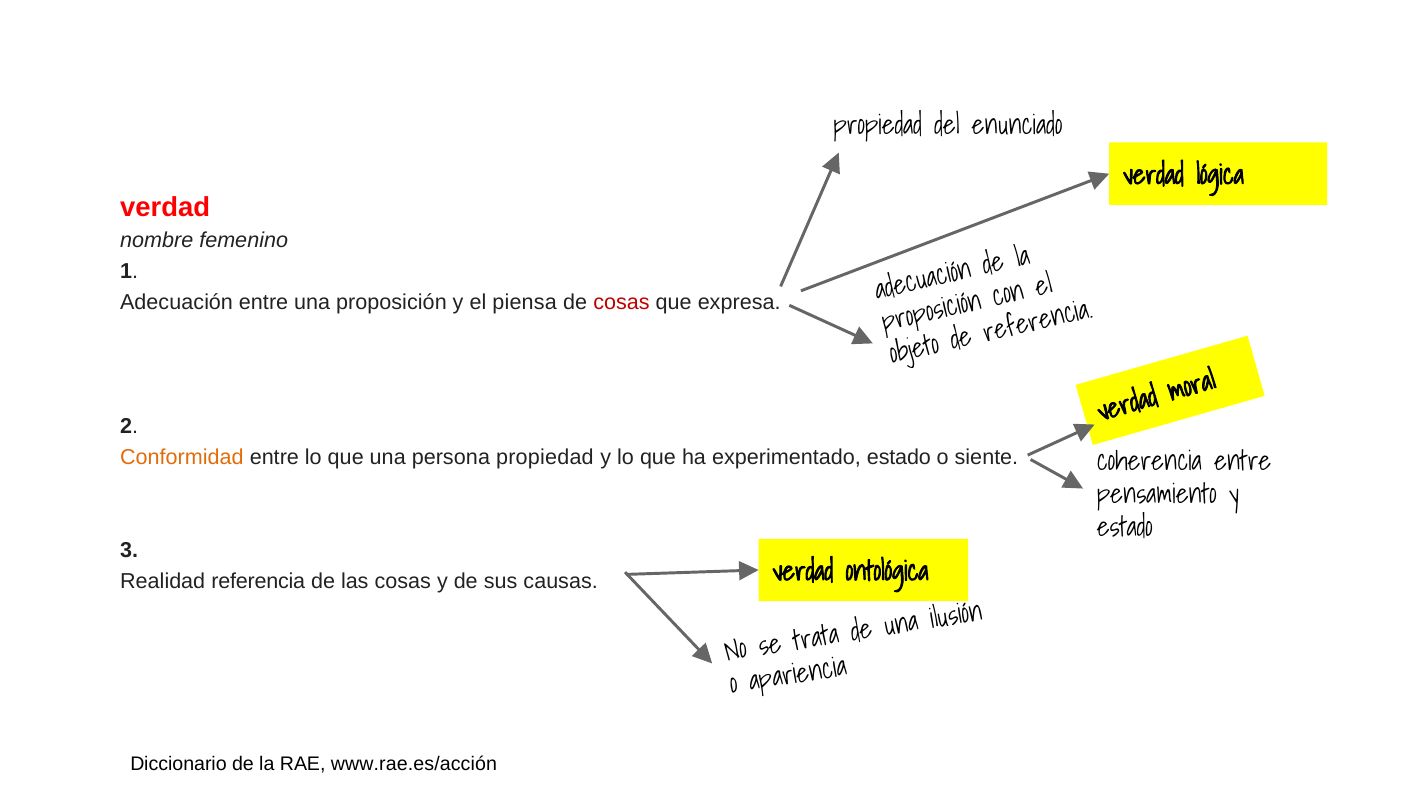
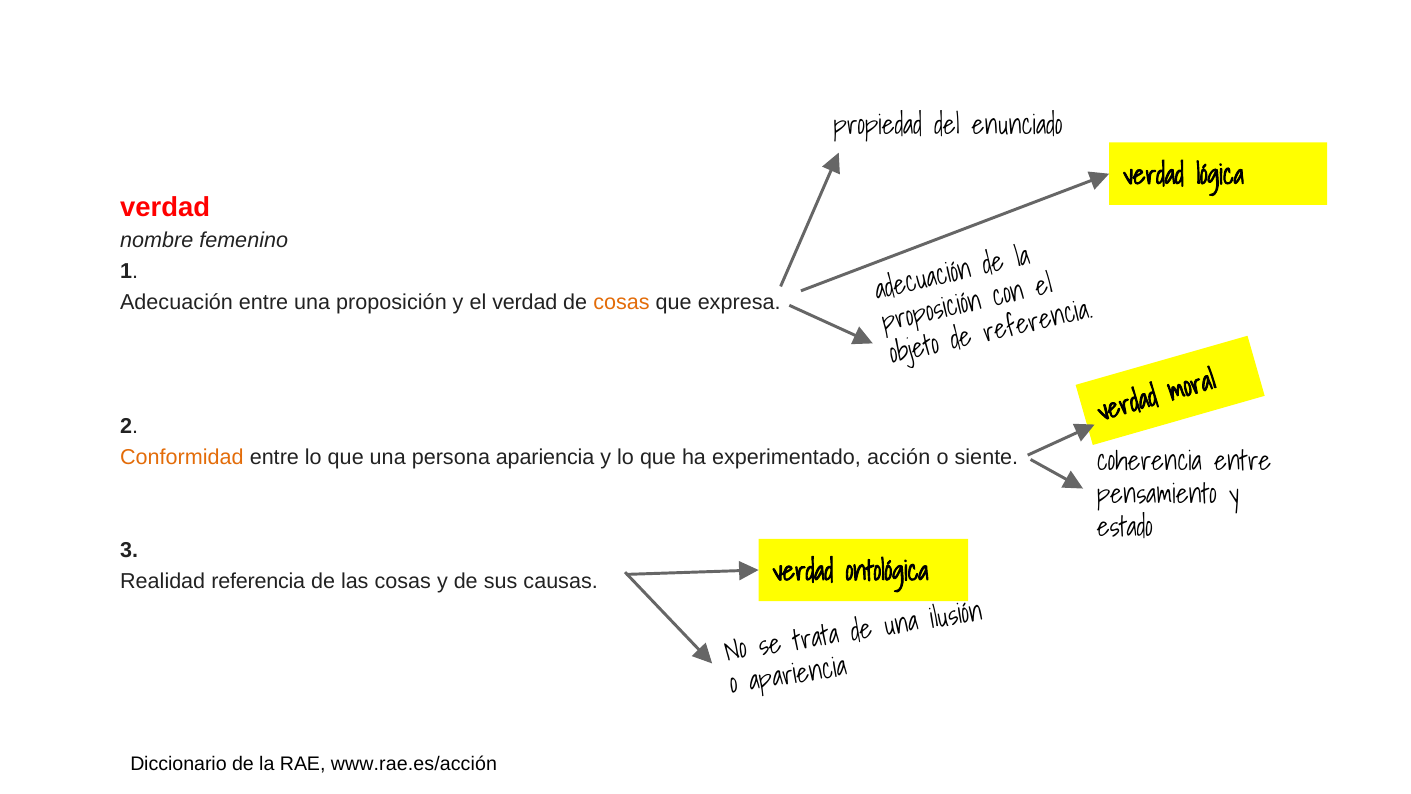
el piensa: piensa -> verdad (525, 302)
cosas colour: red -> orange (621, 302)
persona propiedad: propiedad -> apariencia (545, 457)
experimentado estado: estado -> acción (899, 457)
